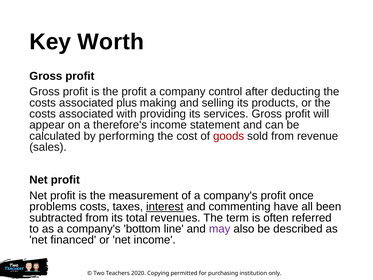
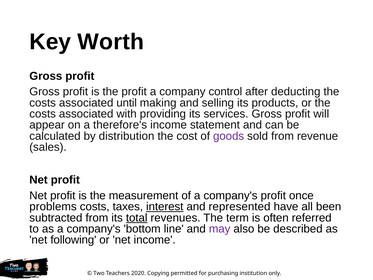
plus: plus -> until (127, 103)
performing: performing -> distribution (127, 136)
goods colour: red -> purple (229, 136)
commenting: commenting -> represented (240, 206)
total underline: none -> present (137, 218)
financed: financed -> following (73, 240)
